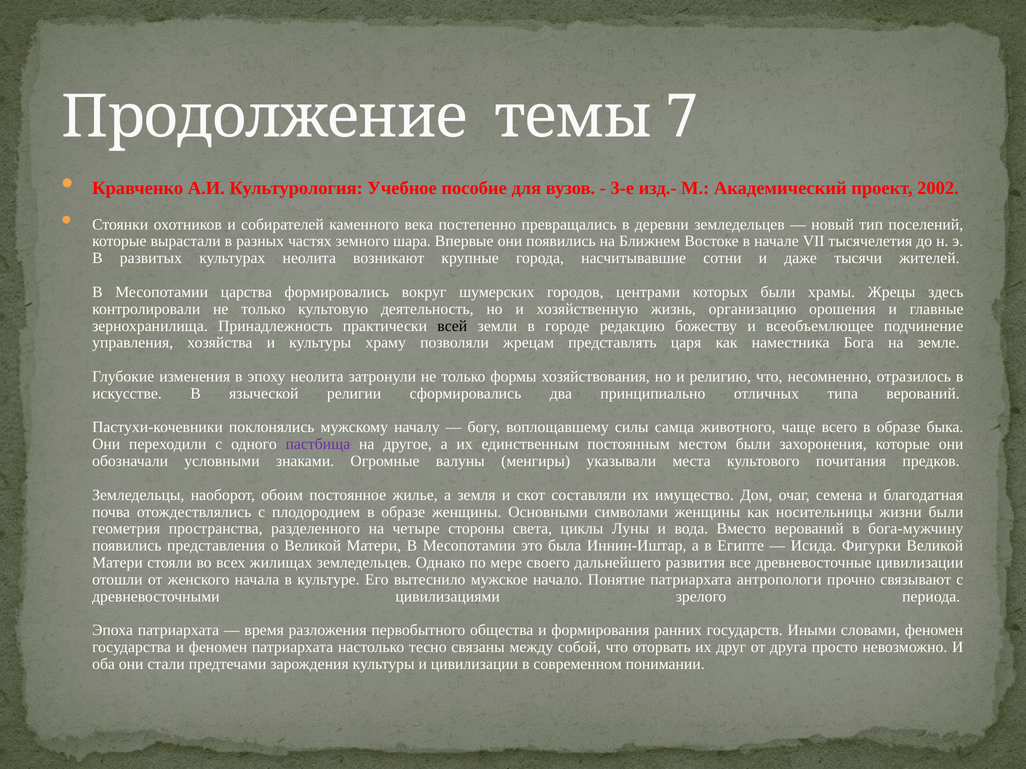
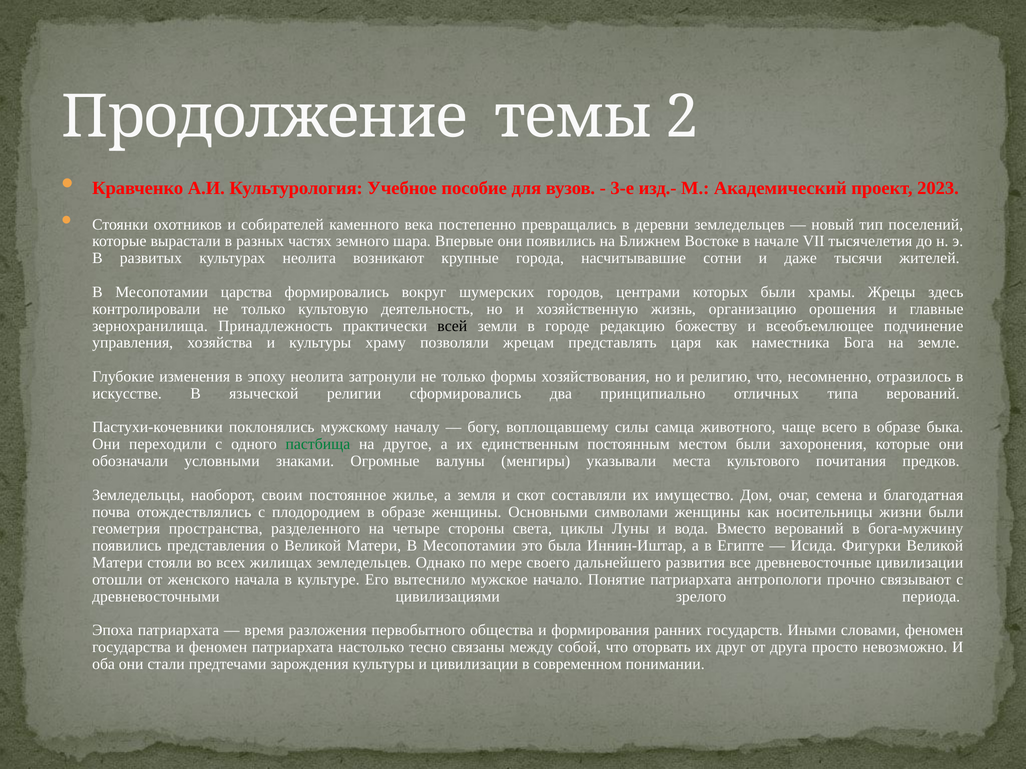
7: 7 -> 2 (682, 117)
2002: 2002 -> 2023 (938, 188)
пастбища colour: purple -> green (318, 445)
обоим: обоим -> своим (282, 495)
